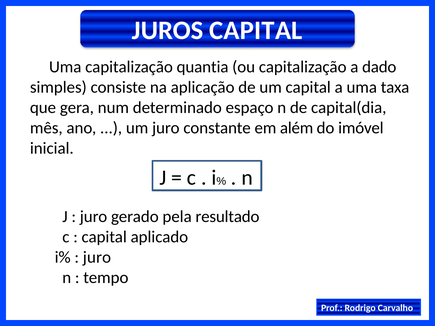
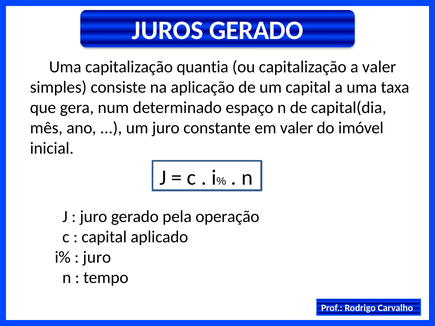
JUROS CAPITAL: CAPITAL -> GERADO (256, 31)
a dado: dado -> valer (379, 67)
em além: além -> valer (297, 128)
resultado: resultado -> operação (227, 217)
